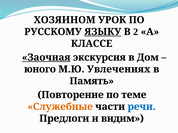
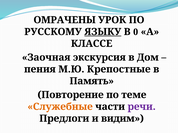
ХОЗЯИНОМ: ХОЗЯИНОМ -> ОМРАЧЕНЫ (65, 20)
2: 2 -> 0 (136, 32)
Заочная underline: present -> none (46, 58)
юного: юного -> пения (40, 69)
Увлечениях: Увлечениях -> Крепостные (119, 69)
речи colour: blue -> purple (142, 107)
